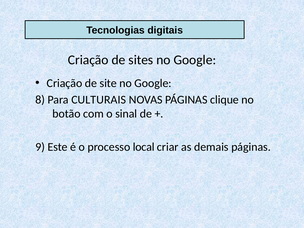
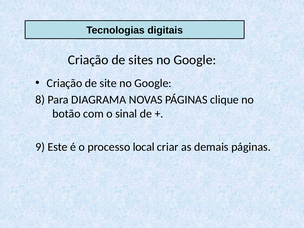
CULTURAIS: CULTURAIS -> DIAGRAMA (99, 100)
